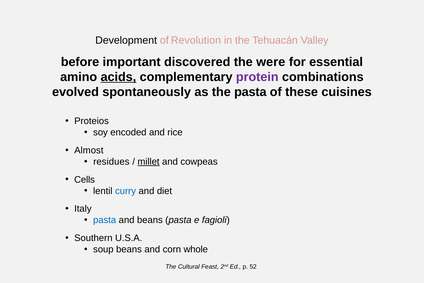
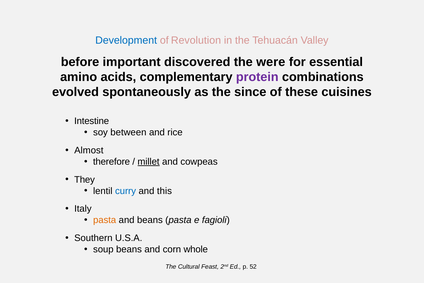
Development colour: black -> blue (126, 40)
acids underline: present -> none (118, 77)
the pasta: pasta -> since (250, 92)
Proteios: Proteios -> Intestine (92, 121)
encoded: encoded -> between (128, 132)
residues: residues -> therefore (111, 162)
Cells: Cells -> They (85, 179)
diet: diet -> this (164, 191)
pasta colour: blue -> orange (105, 220)
